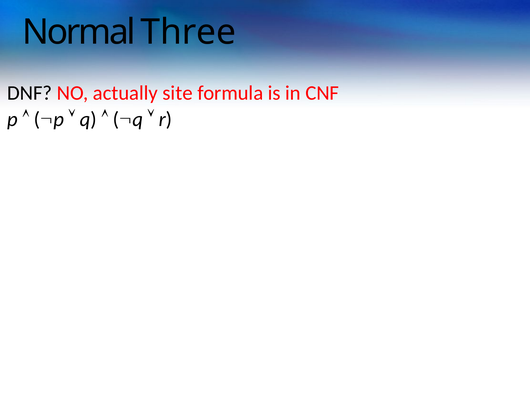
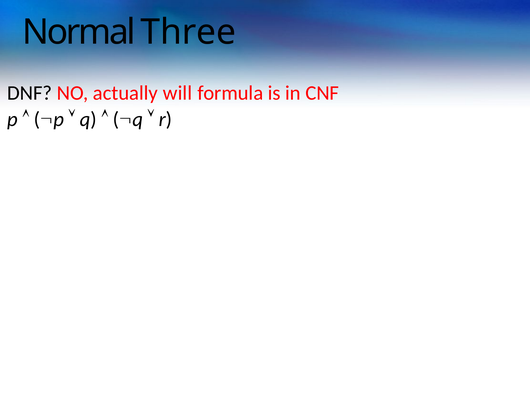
site: site -> will (178, 93)
